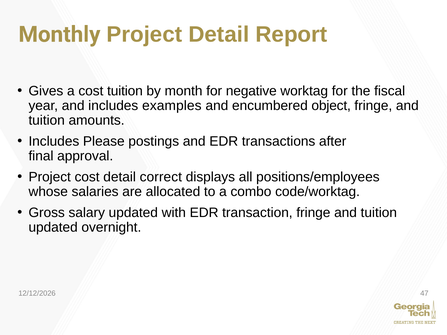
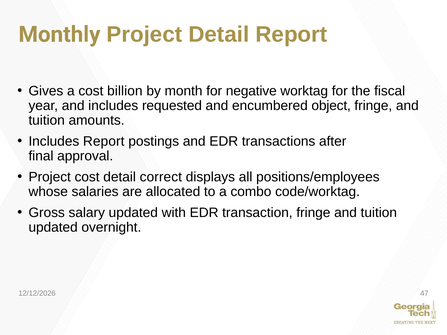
cost tuition: tuition -> billion (125, 91)
examples: examples -> requested (172, 106)
Includes Please: Please -> Report (104, 141)
